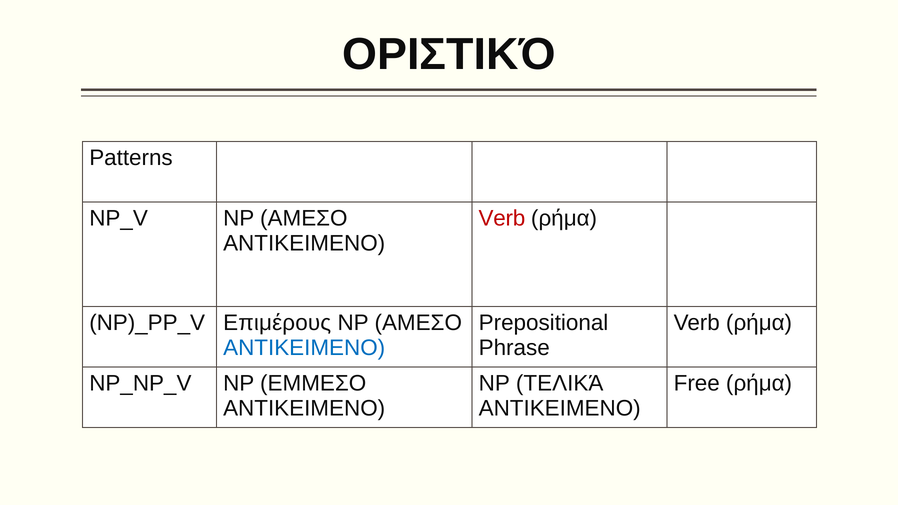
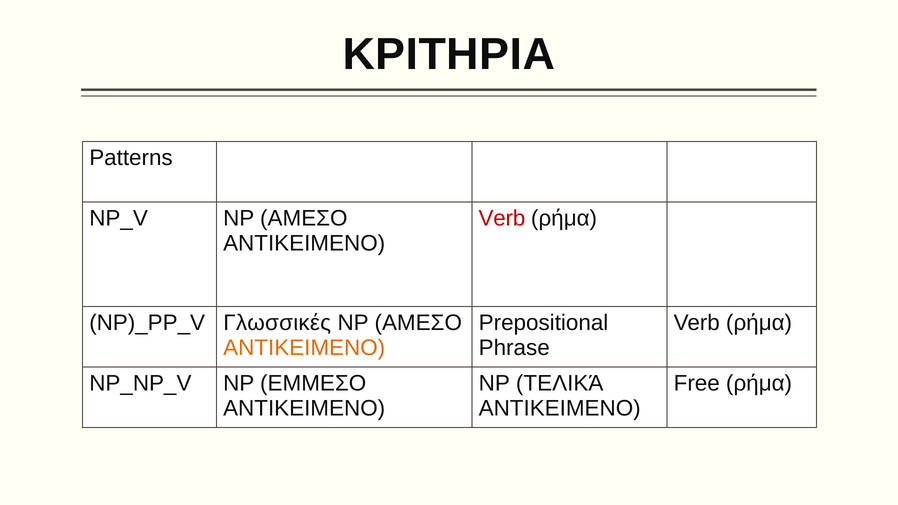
ΟΡΙΣΤΙΚΌ: ΟΡΙΣΤΙΚΌ -> ΚΡΙΤΗΡΙΑ (449, 54)
Επιμέρους: Επιμέρους -> Γλωσσικές (277, 323)
ΑΝΤΙΚΕΙΜΕΝΟ colour: blue -> orange (304, 348)
